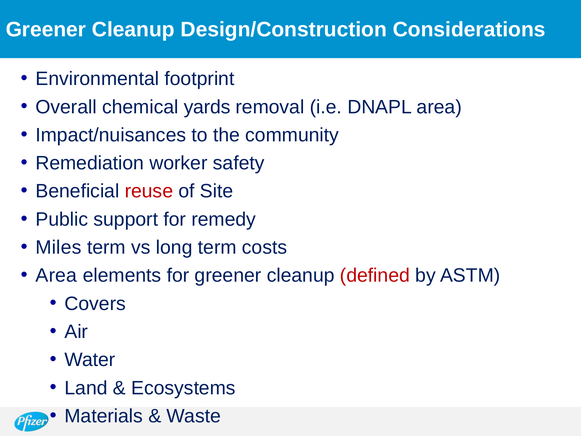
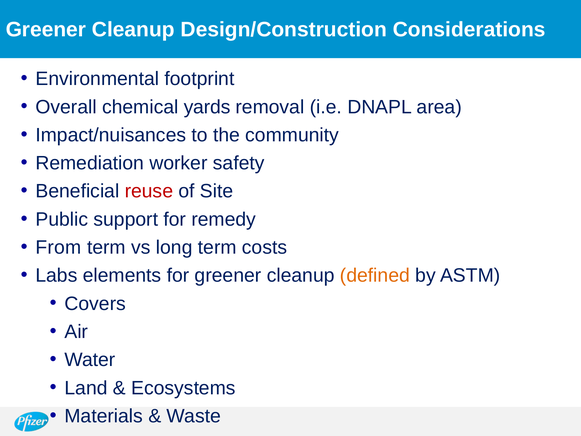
Miles: Miles -> From (58, 247)
Area: Area -> Labs (56, 275)
defined colour: red -> orange (375, 275)
